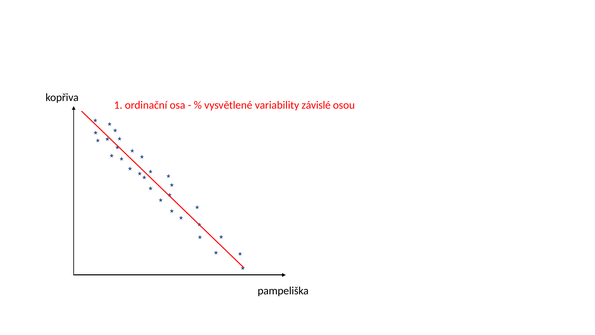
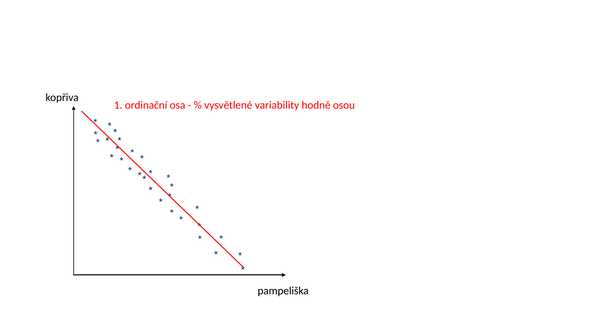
závislé: závislé -> hodně (316, 105)
